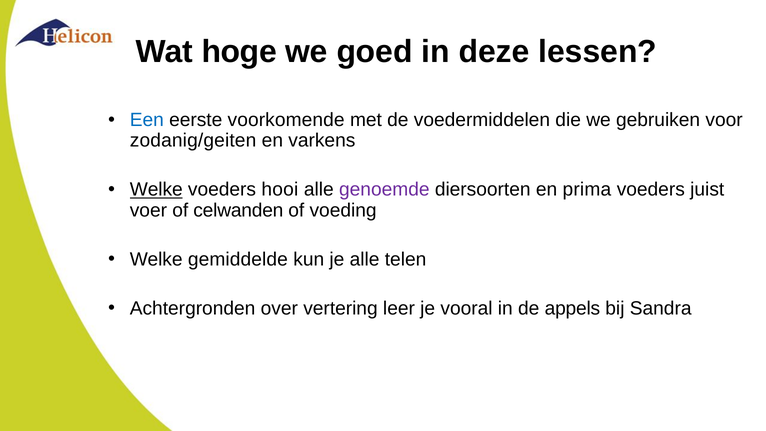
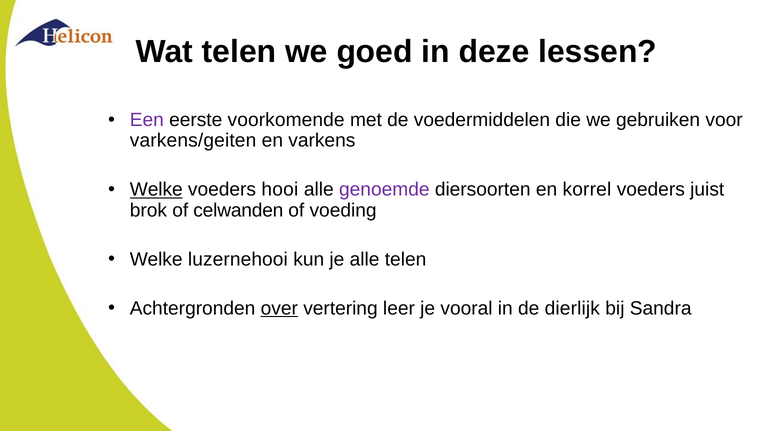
Wat hoge: hoge -> telen (239, 52)
Een colour: blue -> purple (147, 120)
zodanig/geiten: zodanig/geiten -> varkens/geiten (193, 141)
prima: prima -> korrel (587, 190)
voer: voer -> brok (148, 210)
gemiddelde: gemiddelde -> luzernehooi (238, 259)
over underline: none -> present (279, 308)
appels: appels -> dierlijk (572, 308)
